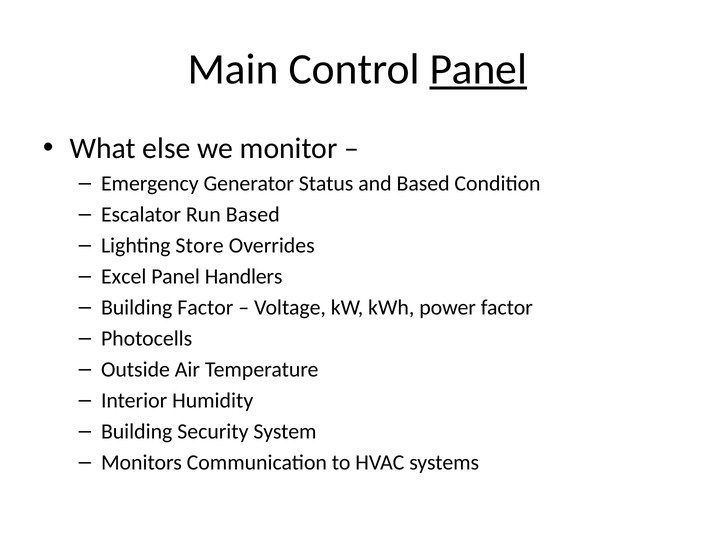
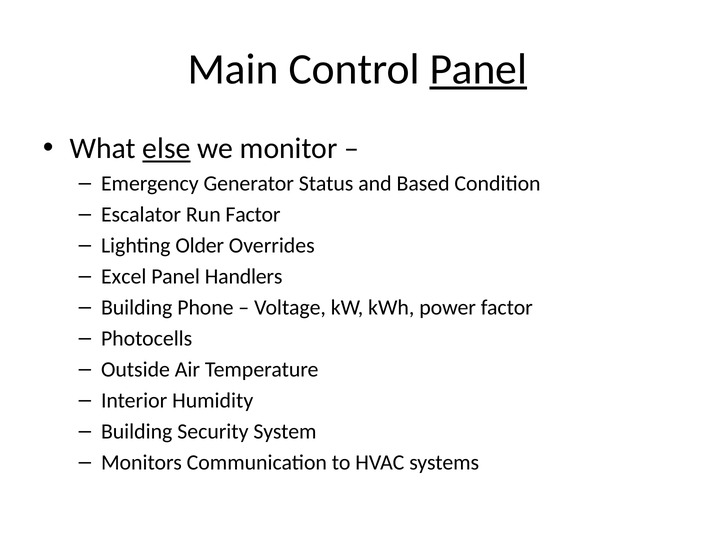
else underline: none -> present (166, 149)
Run Based: Based -> Factor (253, 215)
Store: Store -> Older (200, 246)
Building Factor: Factor -> Phone (205, 308)
